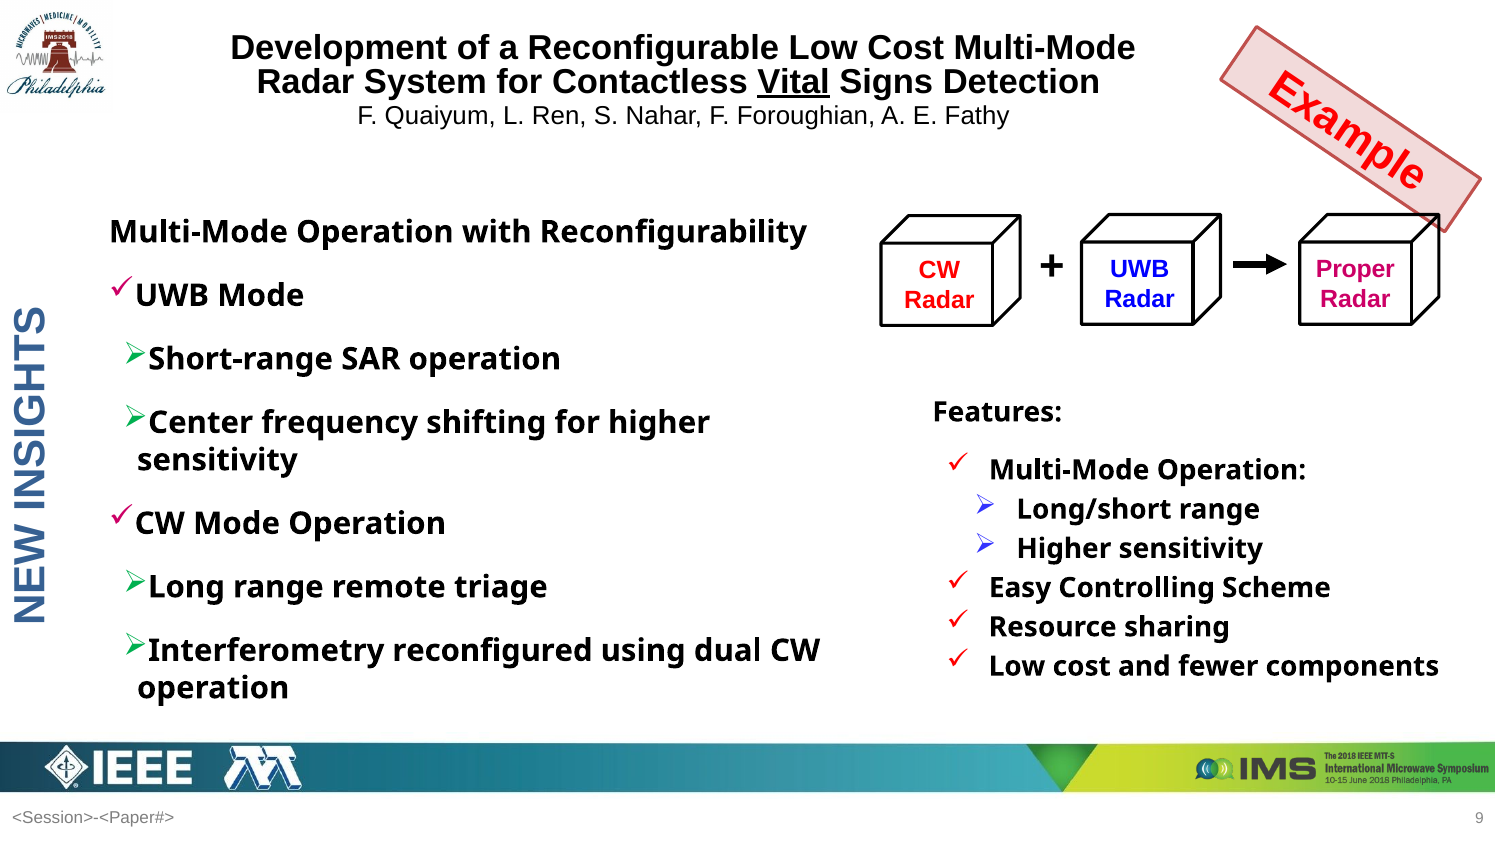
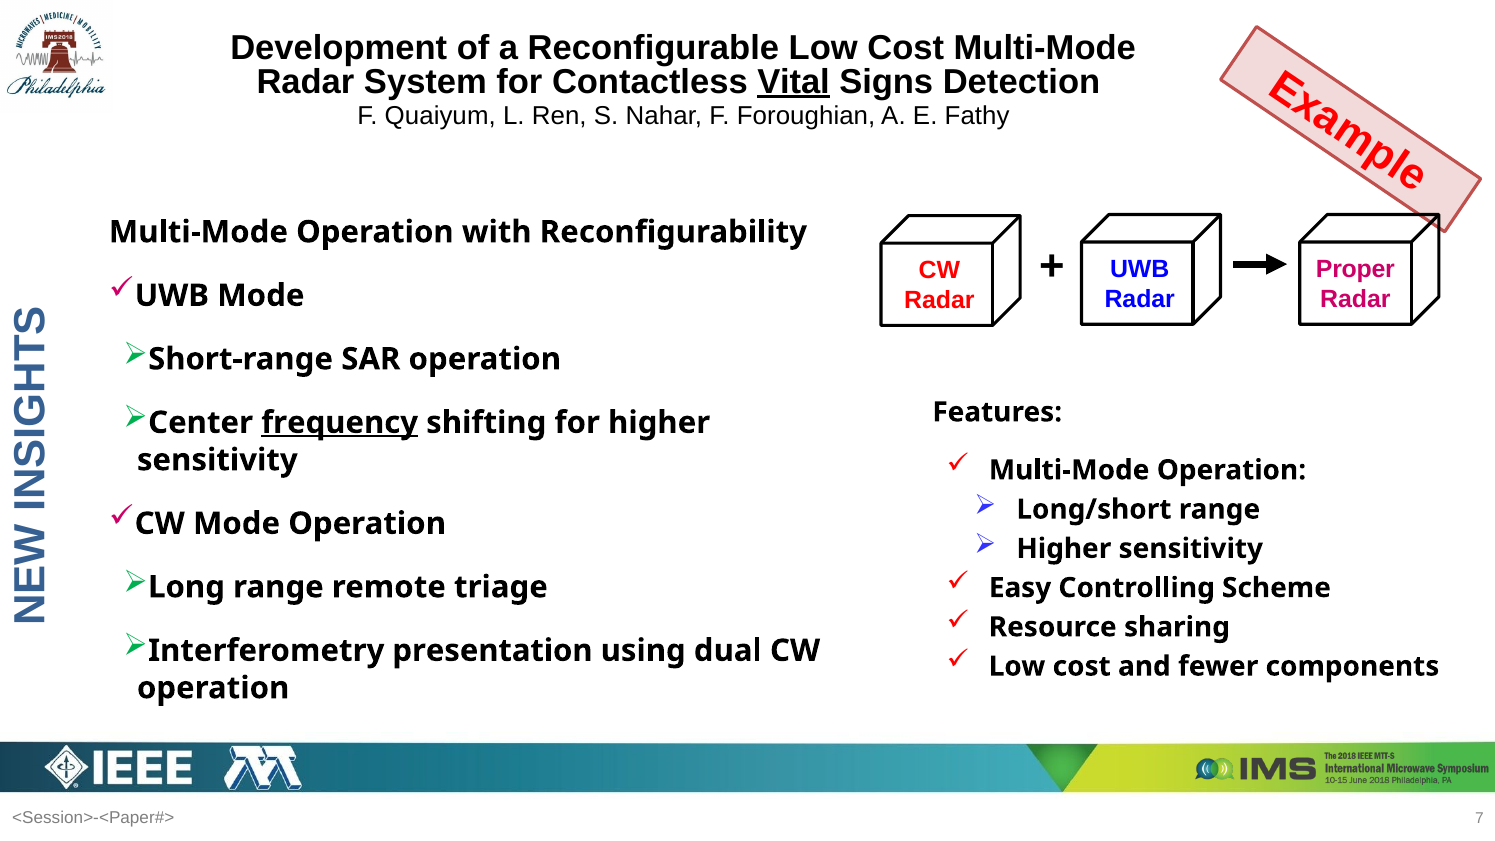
frequency underline: none -> present (340, 423)
reconfigured: reconfigured -> presentation (492, 651)
9: 9 -> 7 (1479, 818)
